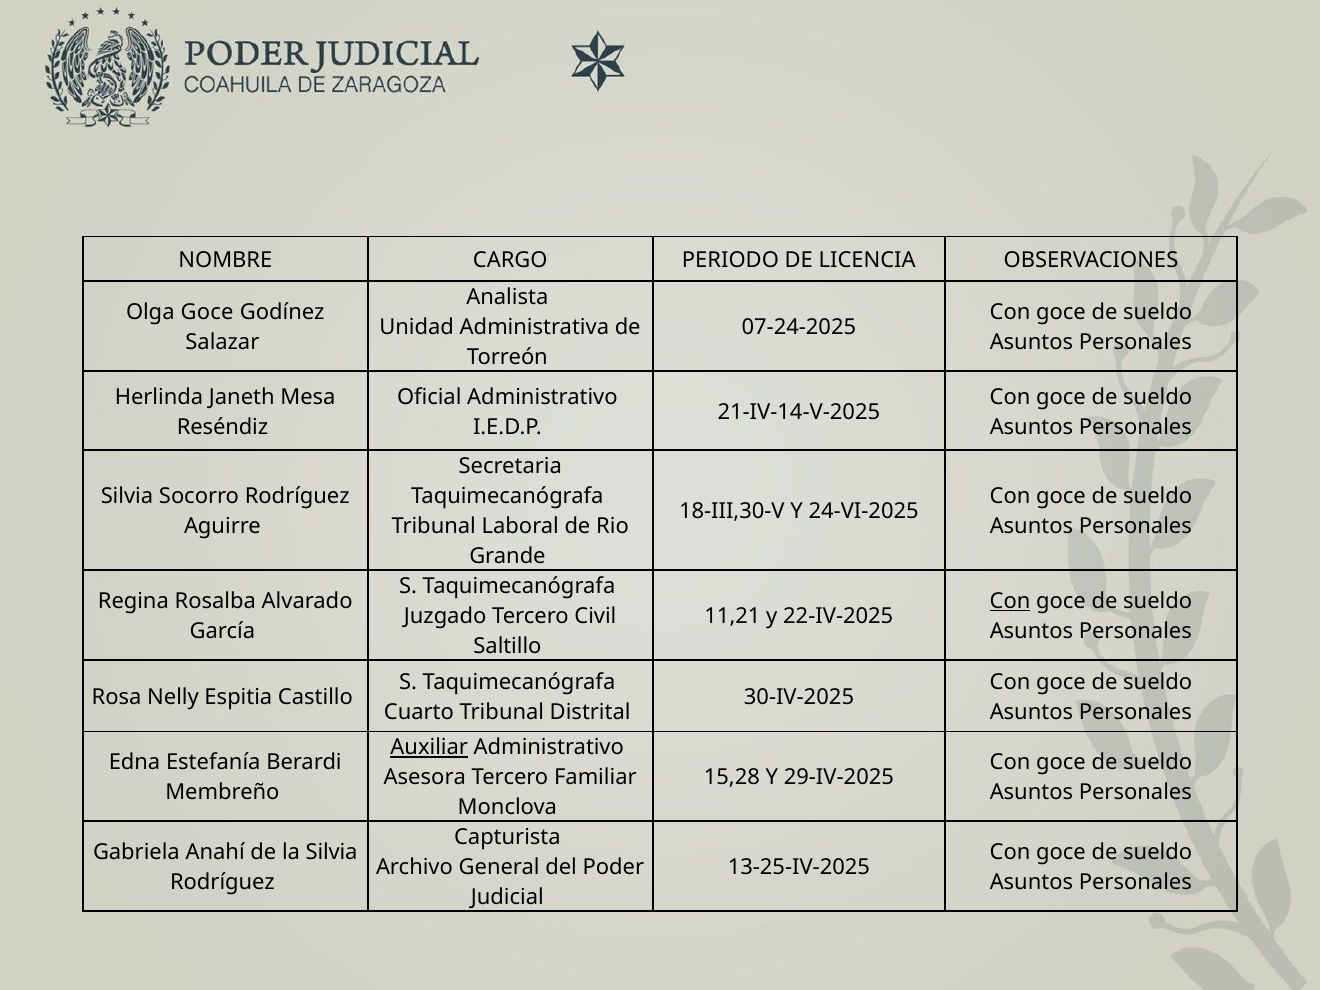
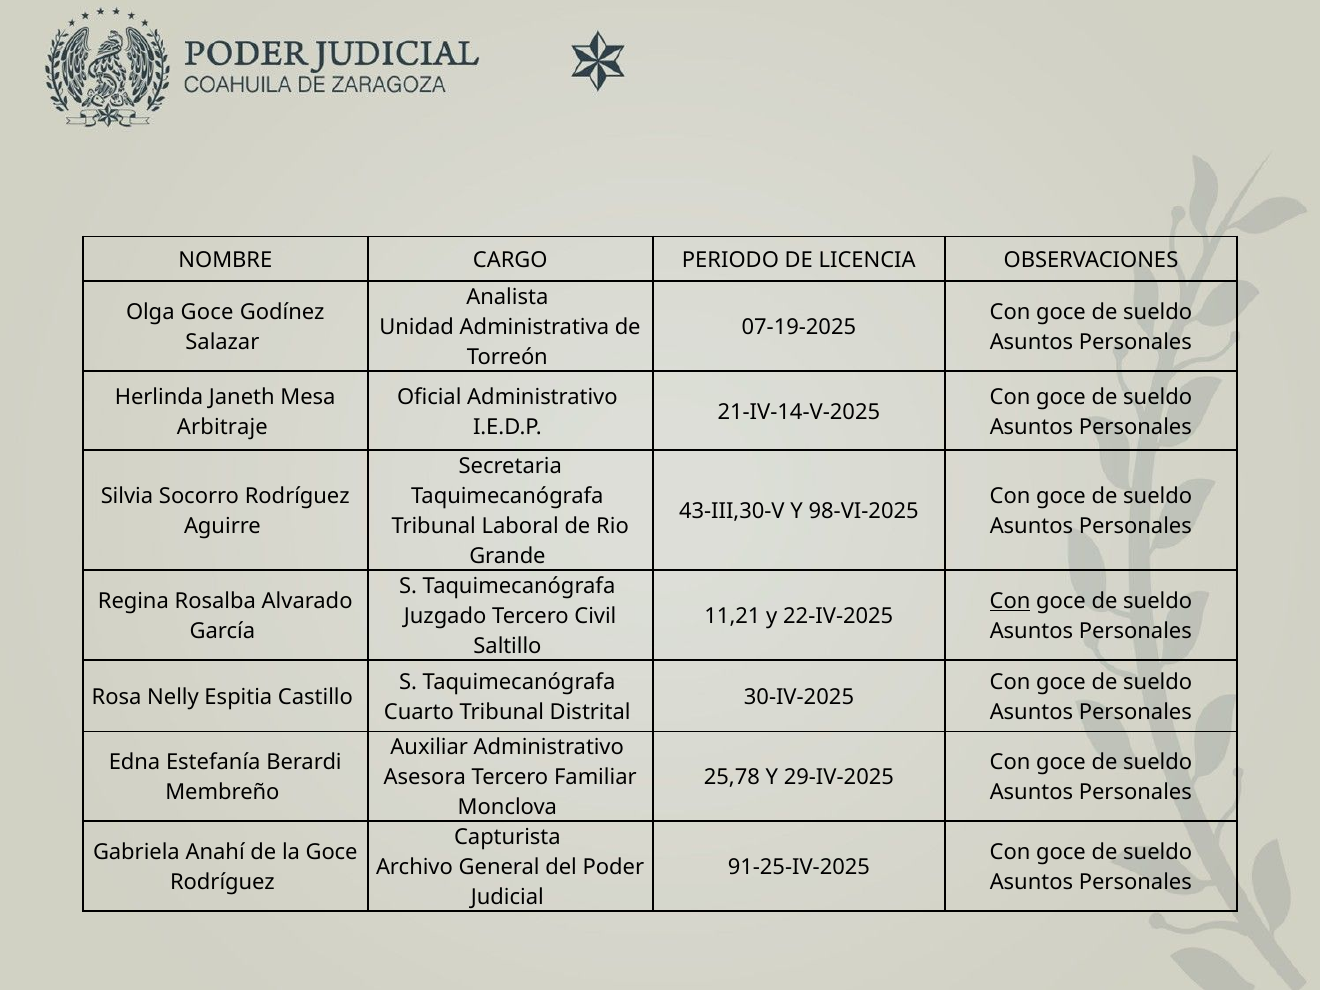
07-24-2025: 07-24-2025 -> 07-19-2025 (799, 327)
Reséndiz: Reséndiz -> Arbitraje (222, 427)
18-III,30-V: 18-III,30-V -> 43-III,30-V (732, 511)
24-VI-2025: 24-VI-2025 -> 98-VI-2025 (864, 511)
Auxiliar underline: present -> none (429, 748)
15,28: 15,28 -> 25,78 (732, 778)
la Silvia: Silvia -> Goce (332, 852)
13-25-IV-2025: 13-25-IV-2025 -> 91-25-IV-2025 (799, 867)
